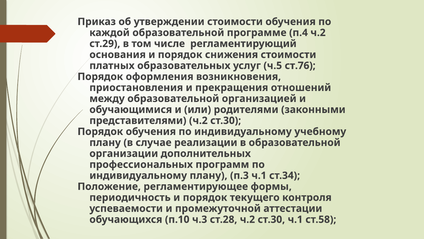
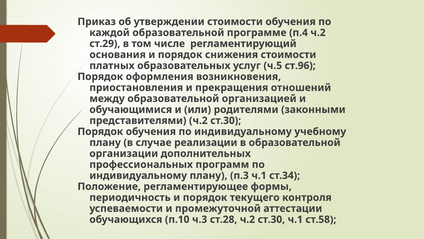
ст.76: ст.76 -> ст.96 (300, 66)
